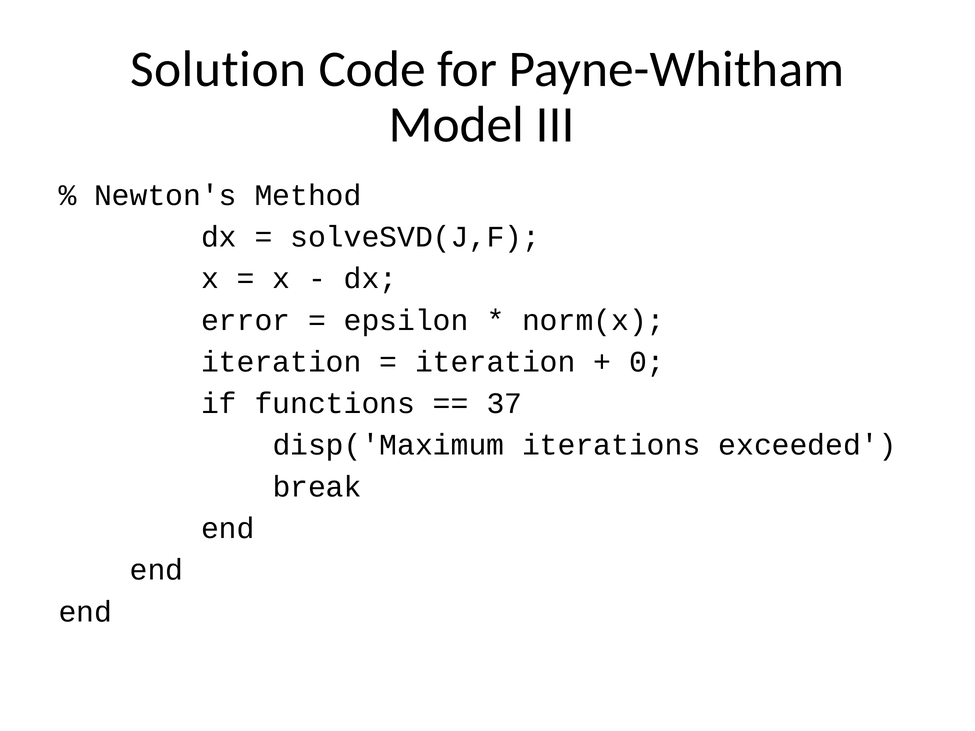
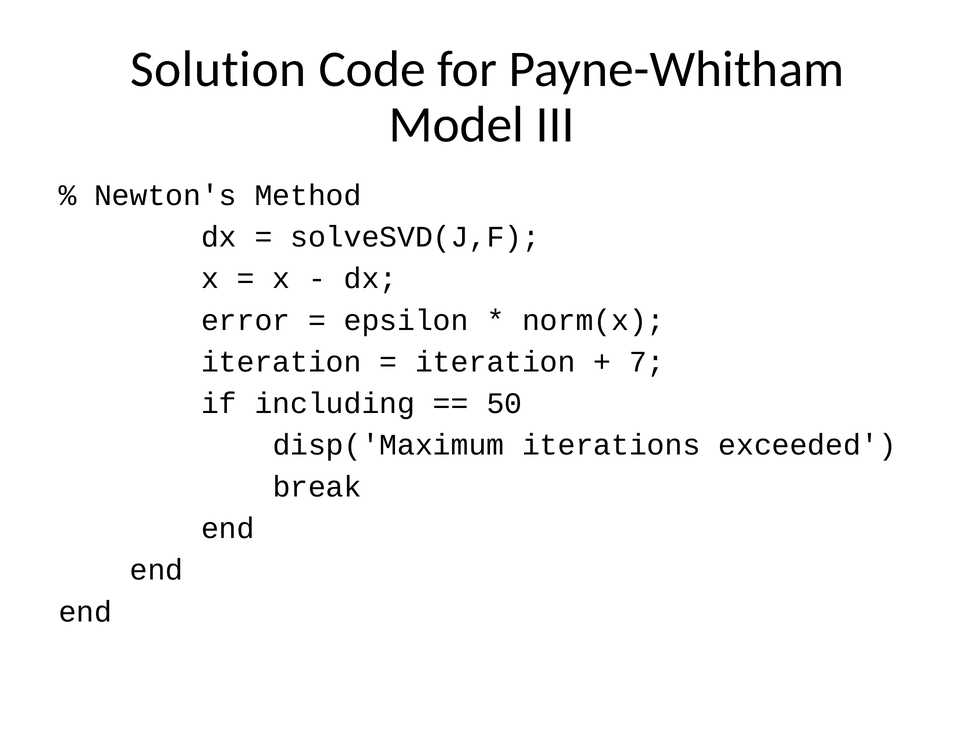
0: 0 -> 7 (647, 362)
functions: functions -> including (335, 404)
37: 37 -> 50 (504, 404)
